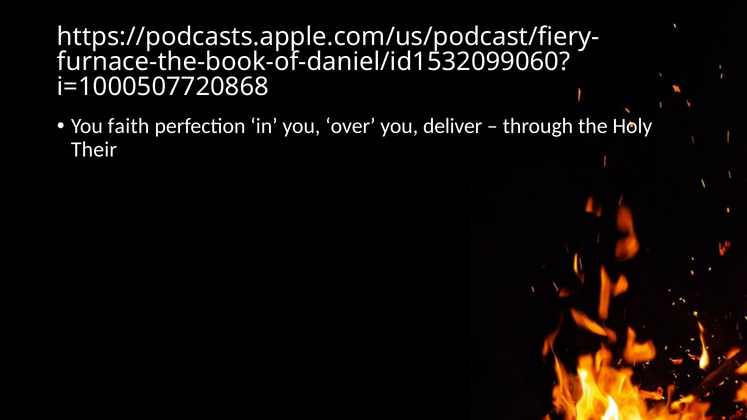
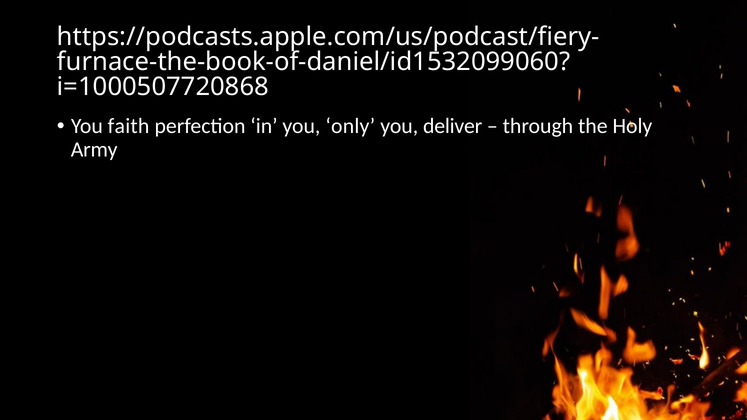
over: over -> only (350, 126)
Their: Their -> Army (94, 150)
